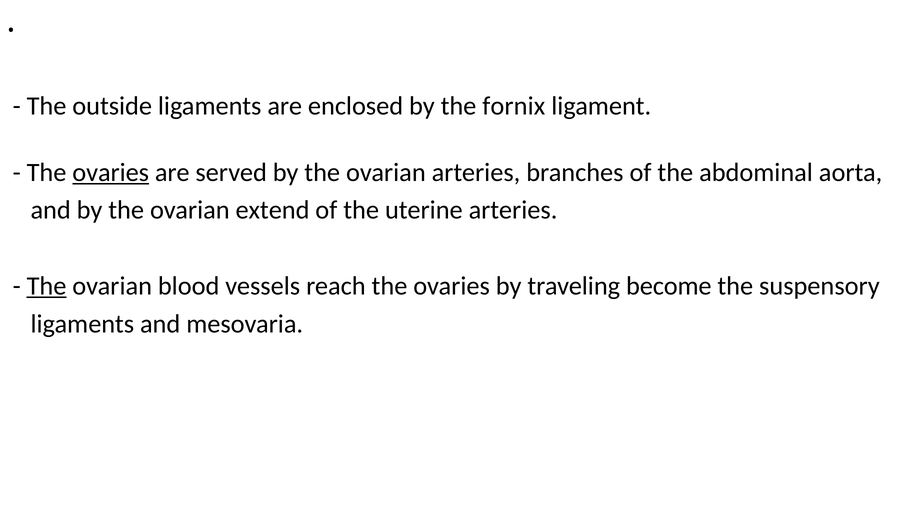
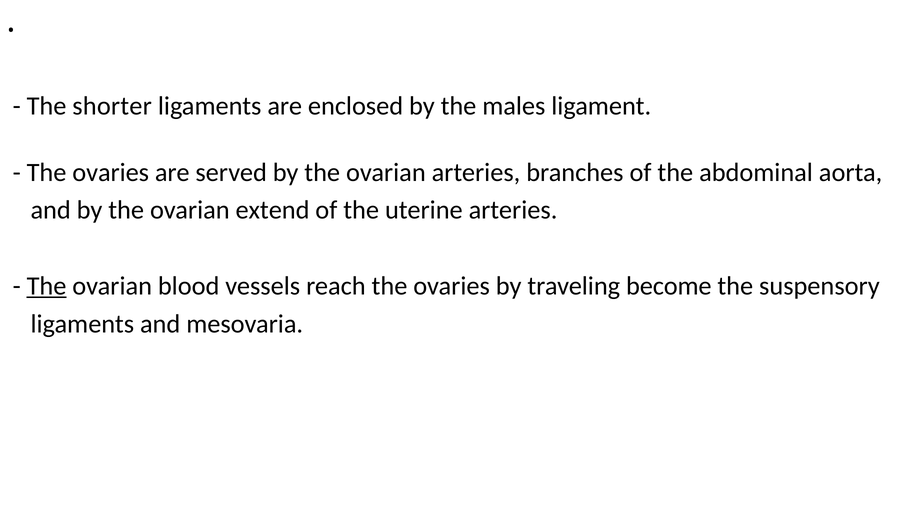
outside: outside -> shorter (112, 106)
fornix: fornix -> males (514, 106)
ovaries underline: present -> none (111, 172)
